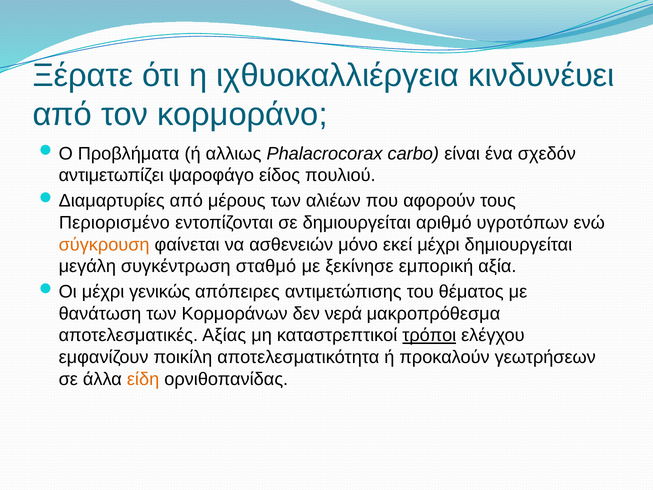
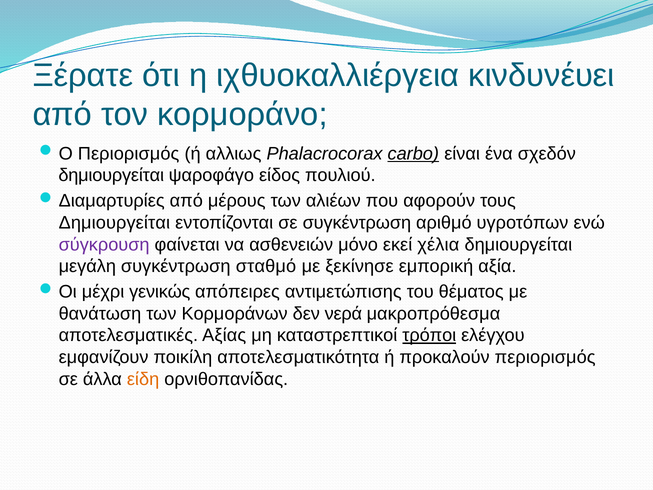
Προβλήματα: Προβλήματα -> Περιορισμός (129, 154)
carbo underline: none -> present (413, 154)
αντιμετωπίζει: αντιμετωπίζει -> δημιουργείται (111, 175)
Περιορισμένο: Περιορισμένο -> Δημιουργείται (114, 223)
σε δημιουργείται: δημιουργείται -> συγκέντρωση (357, 223)
σύγκρουση colour: orange -> purple (104, 244)
εκεί μέχρι: μέχρι -> χέλια (438, 244)
προκαλούν γεωτρήσεων: γεωτρήσεων -> περιορισμός (545, 357)
